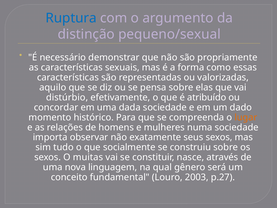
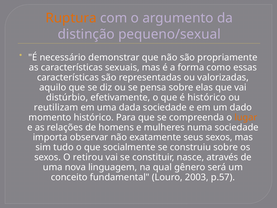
Ruptura colour: blue -> orange (71, 18)
é atribuído: atribuído -> histórico (207, 97)
concordar: concordar -> reutilizam (56, 107)
muitas: muitas -> retirou (88, 157)
p.27: p.27 -> p.57 (223, 177)
